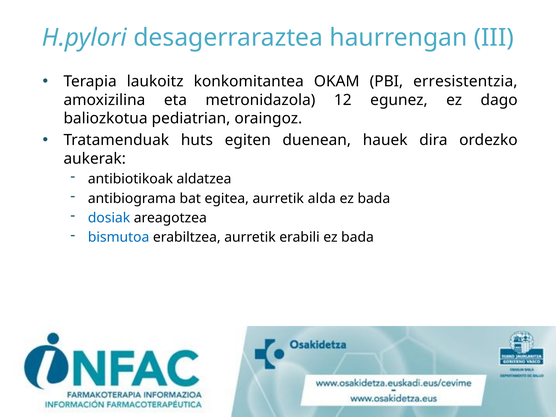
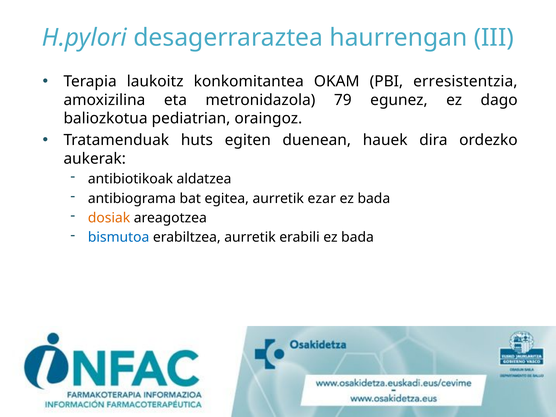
12: 12 -> 79 (343, 100)
alda: alda -> ezar (322, 198)
dosiak colour: blue -> orange (109, 218)
